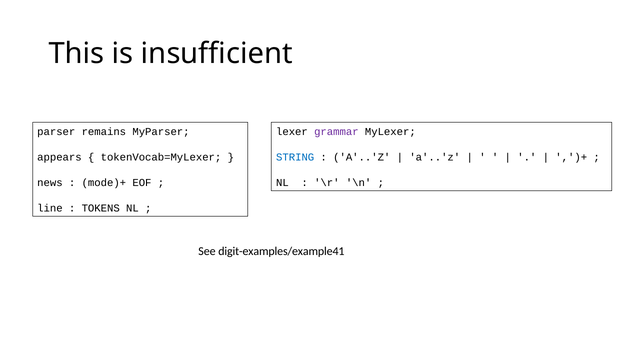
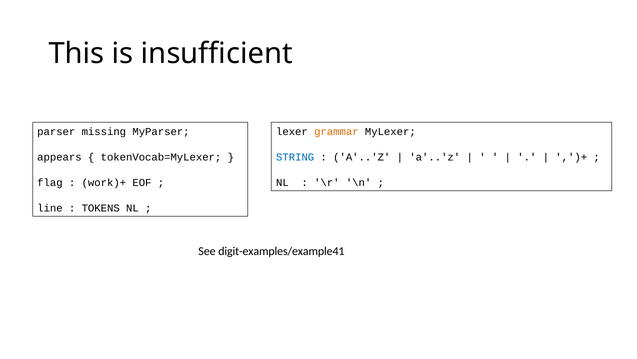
remains: remains -> missing (104, 131)
grammar colour: purple -> orange (336, 131)
news: news -> flag (50, 182)
mode)+: mode)+ -> work)+ (104, 182)
